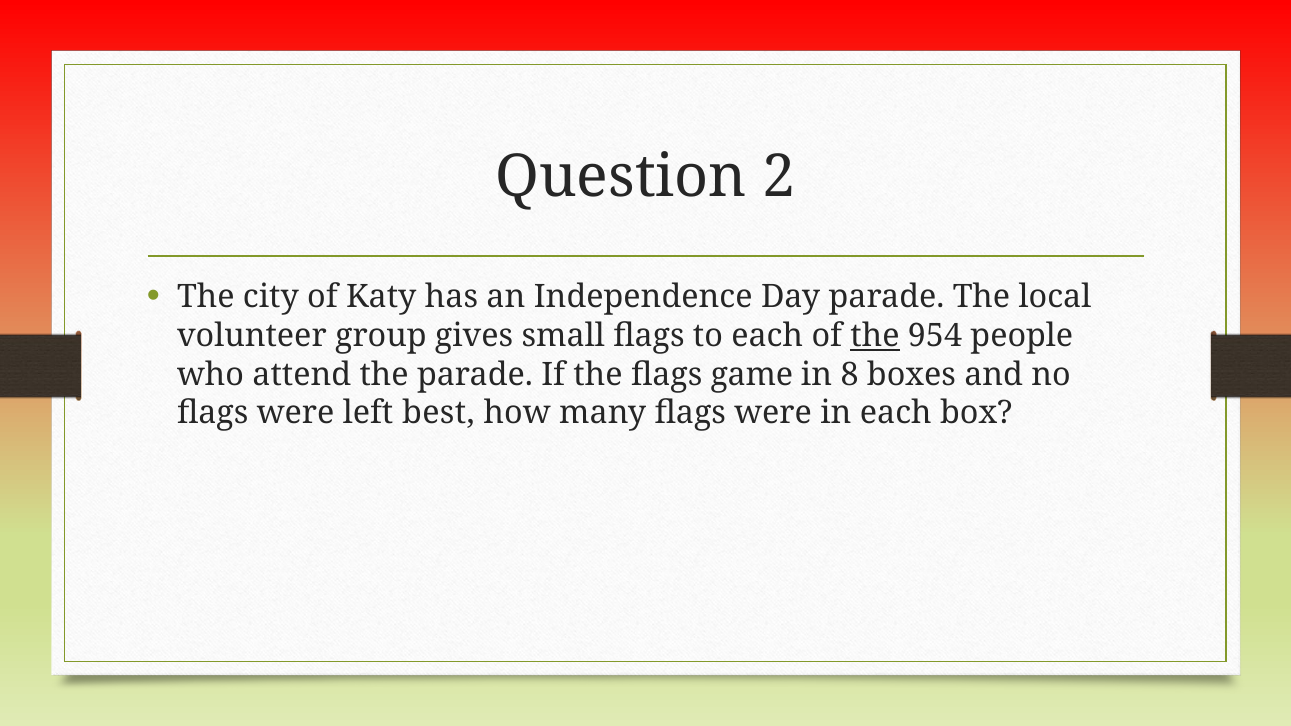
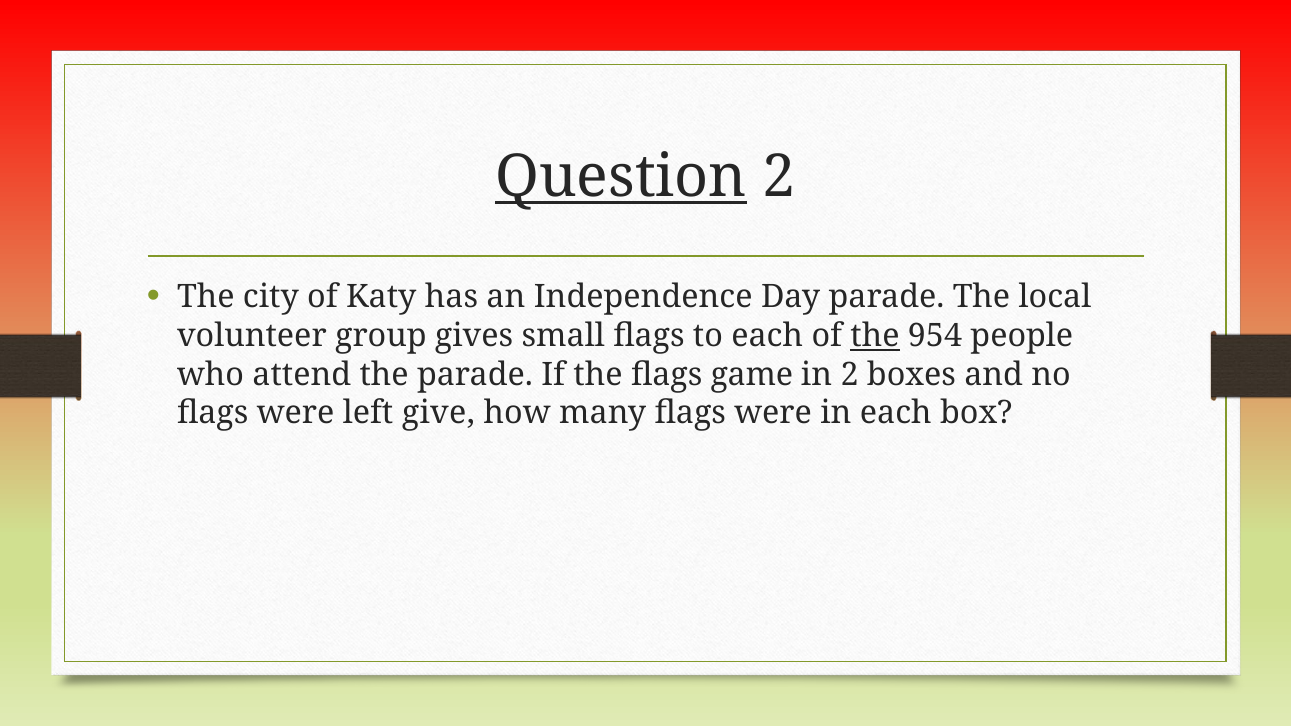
Question underline: none -> present (621, 177)
in 8: 8 -> 2 (850, 375)
best: best -> give (438, 413)
